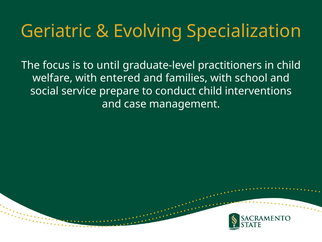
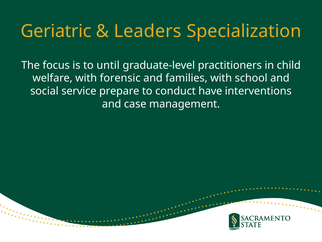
Evolving: Evolving -> Leaders (148, 31)
entered: entered -> forensic (120, 78)
conduct child: child -> have (210, 91)
